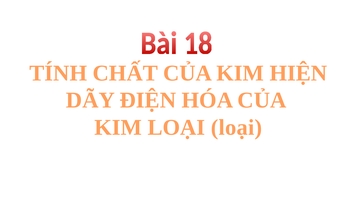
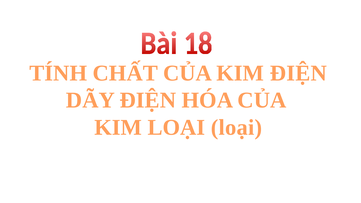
KIM HIỆN: HIỆN -> ĐIỆN (298, 73)
